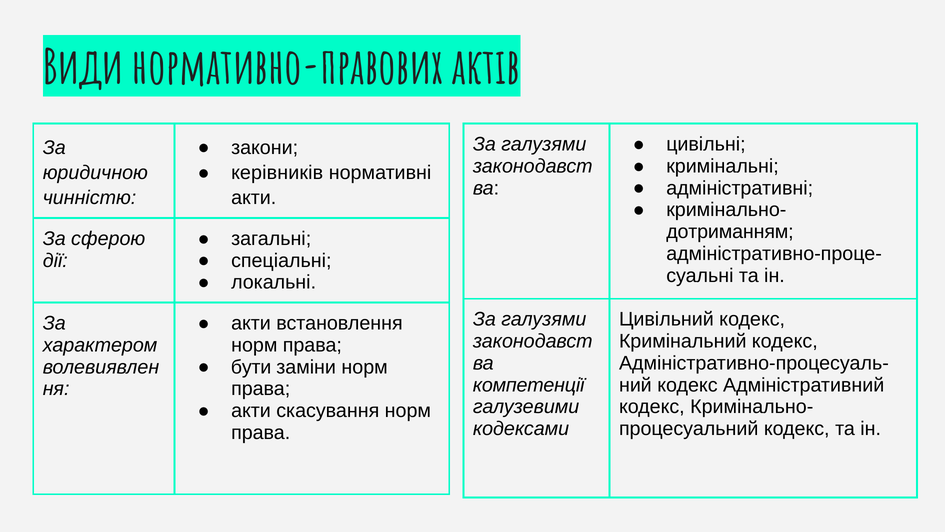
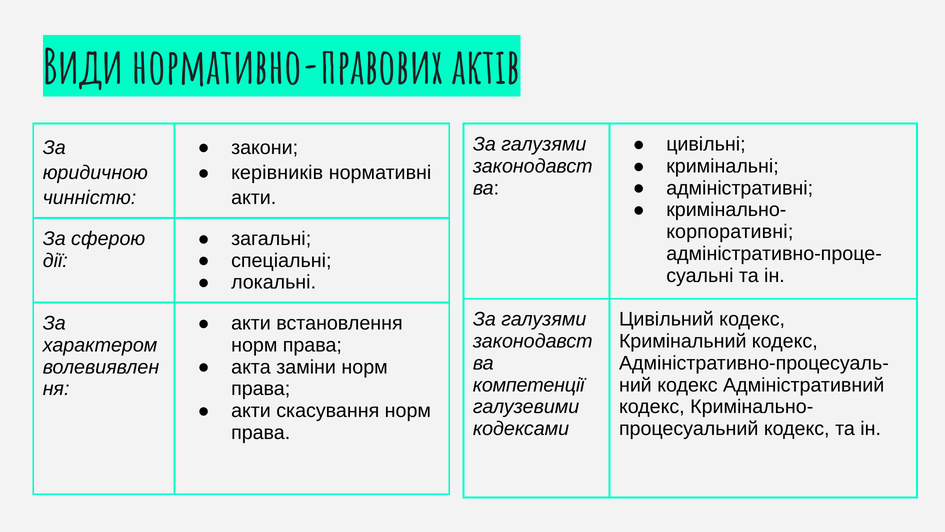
дотриманням: дотриманням -> корпоративні (730, 232)
бути: бути -> акта (251, 367)
